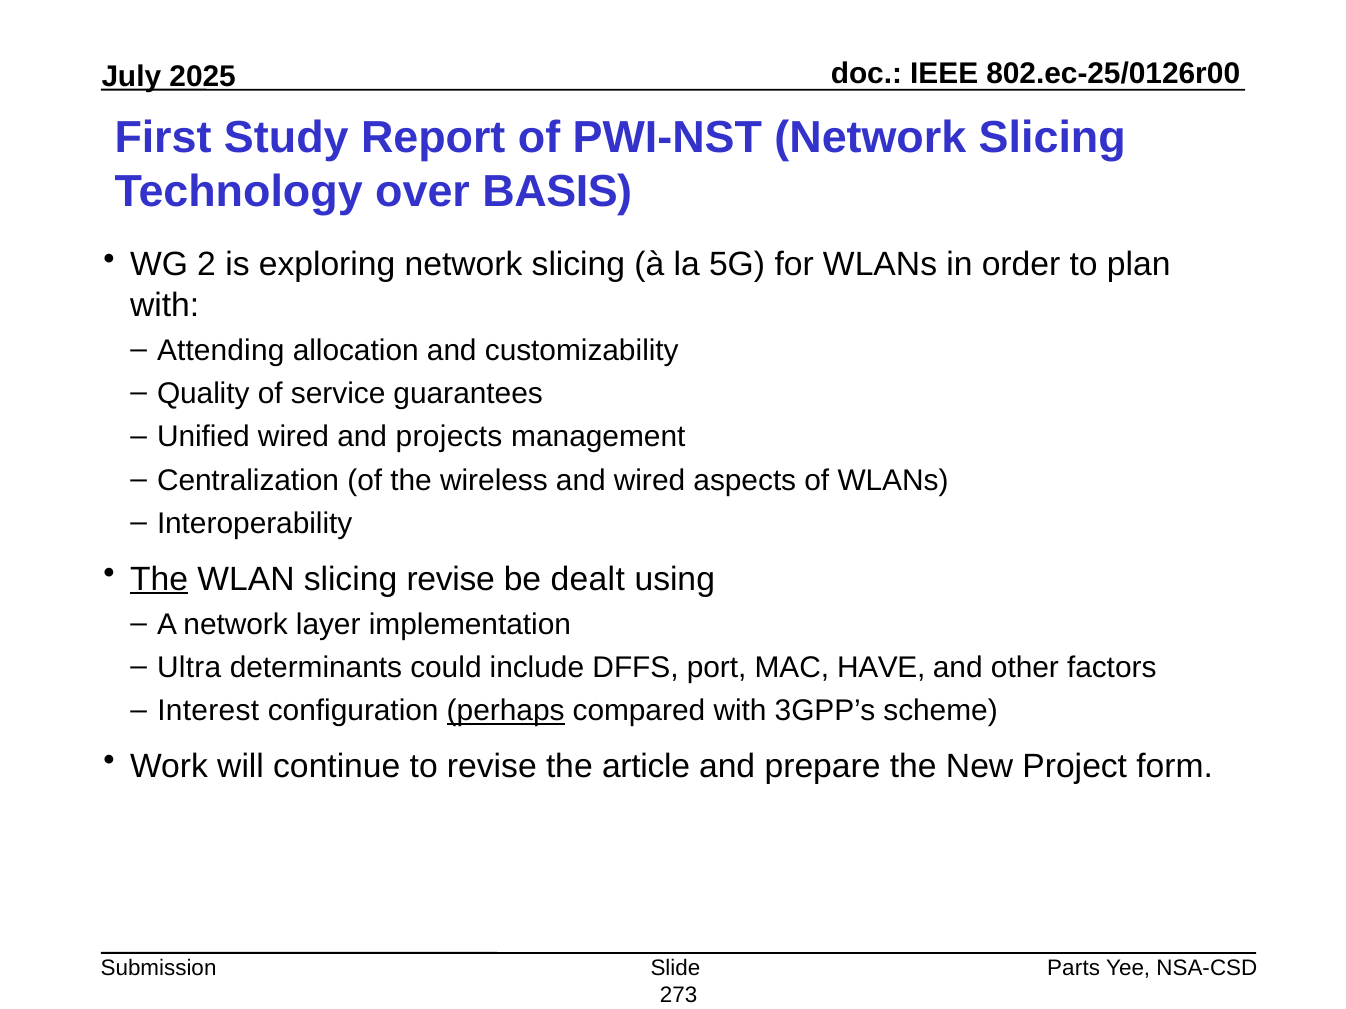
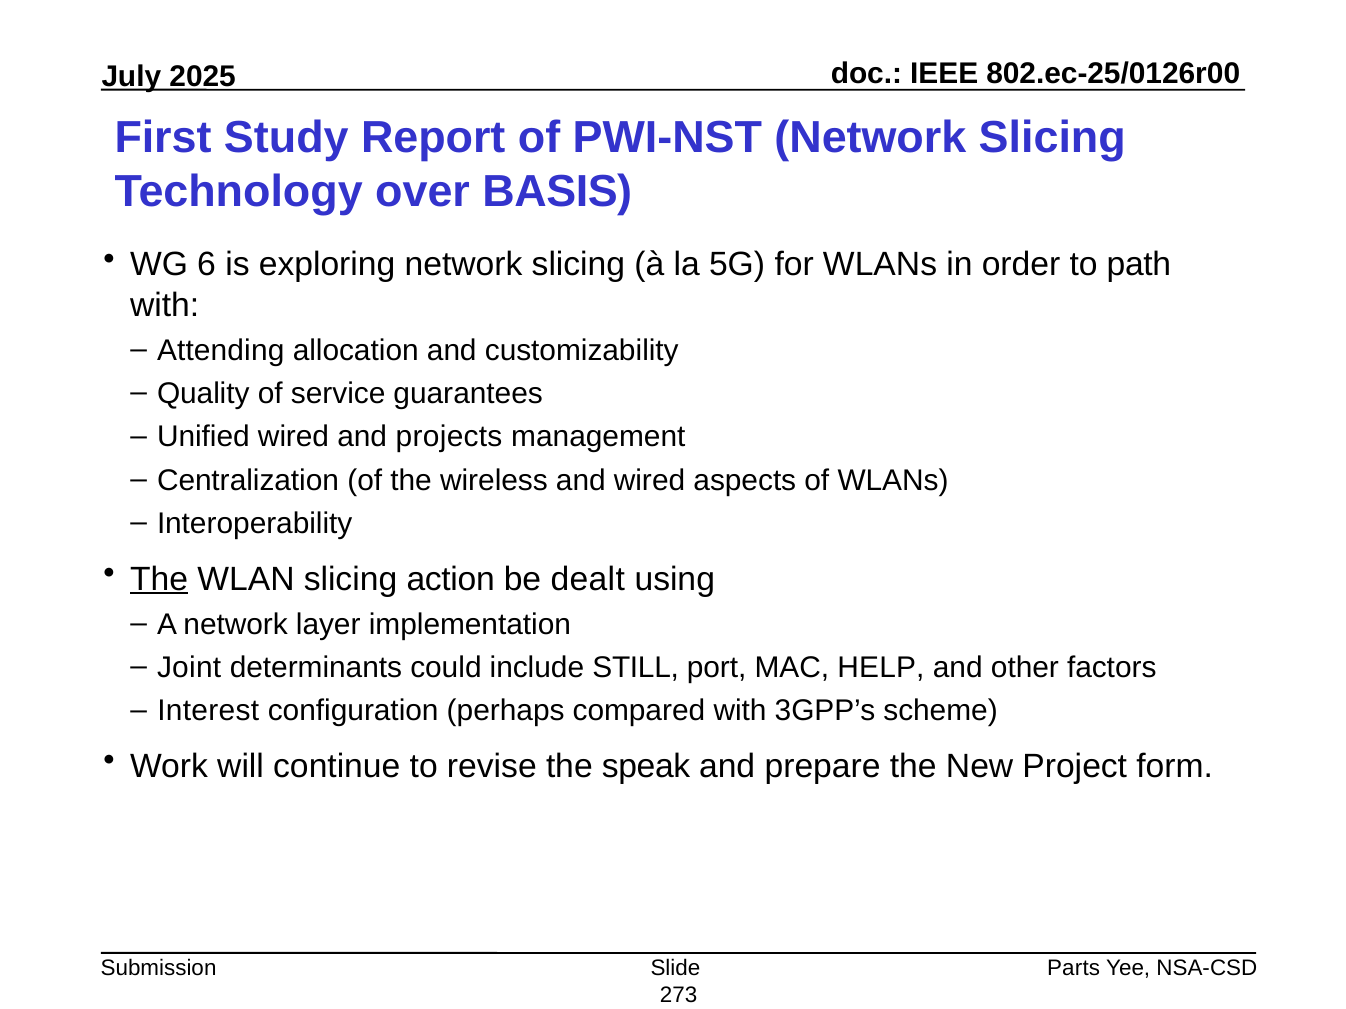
2: 2 -> 6 (207, 265)
plan: plan -> path (1139, 265)
slicing revise: revise -> action (451, 579)
Ultra: Ultra -> Joint (189, 668)
DFFS: DFFS -> STILL (636, 668)
HAVE: HAVE -> HELP (881, 668)
perhaps underline: present -> none (506, 711)
article: article -> speak (646, 767)
